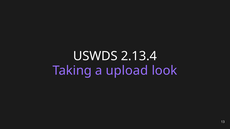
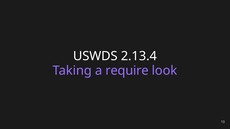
upload: upload -> require (127, 71)
